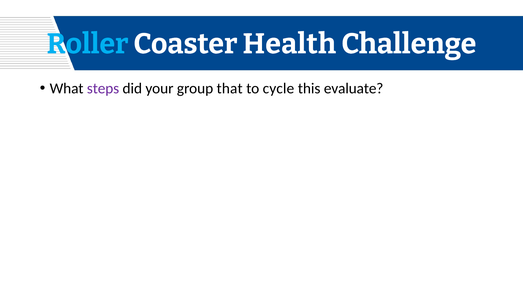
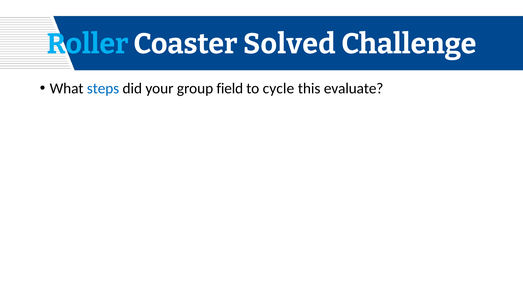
Health: Health -> Solved (289, 44)
steps colour: purple -> blue (103, 88)
that: that -> field (230, 88)
